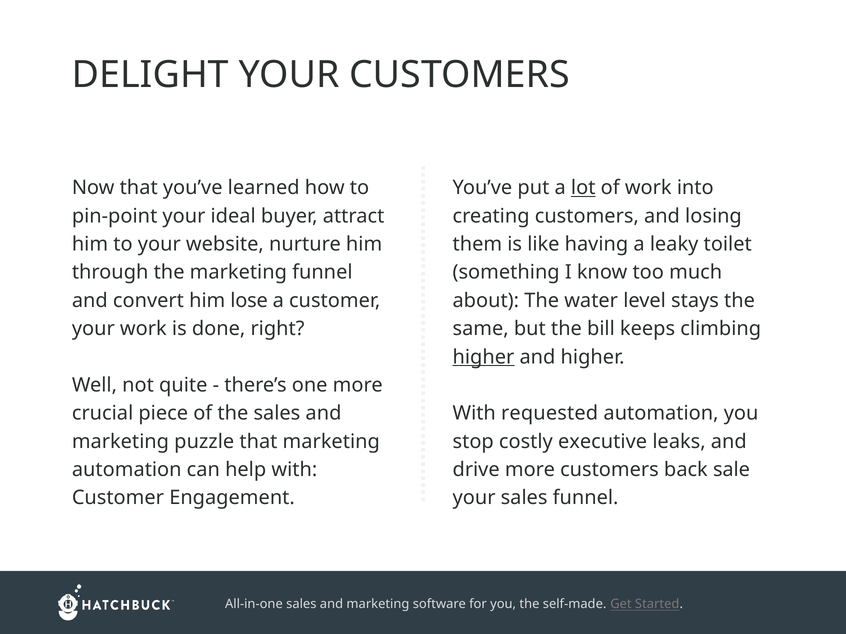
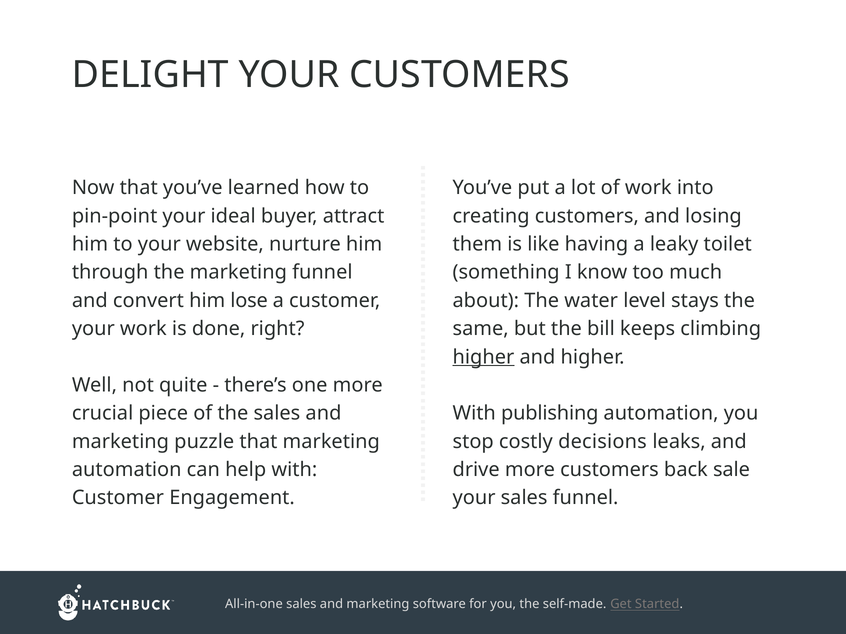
lot underline: present -> none (583, 188)
requested: requested -> publishing (550, 414)
executive: executive -> decisions (602, 442)
